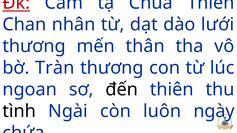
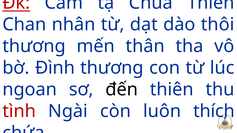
lưới: lưới -> thôi (218, 24)
Tràn: Tràn -> Đình (55, 68)
tình colour: black -> red (19, 111)
ngày: ngày -> thích (214, 111)
